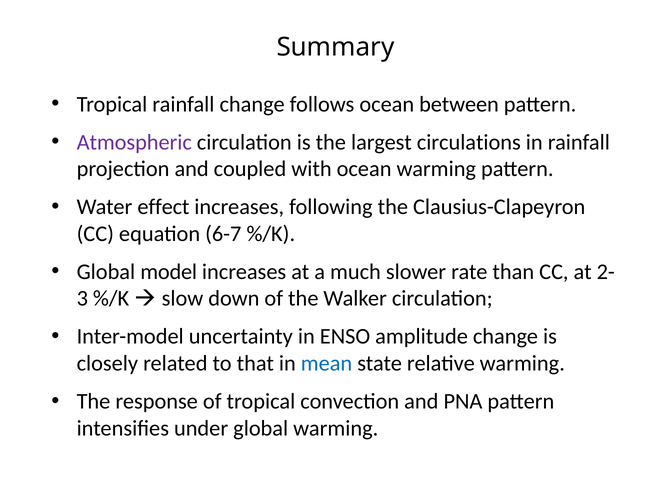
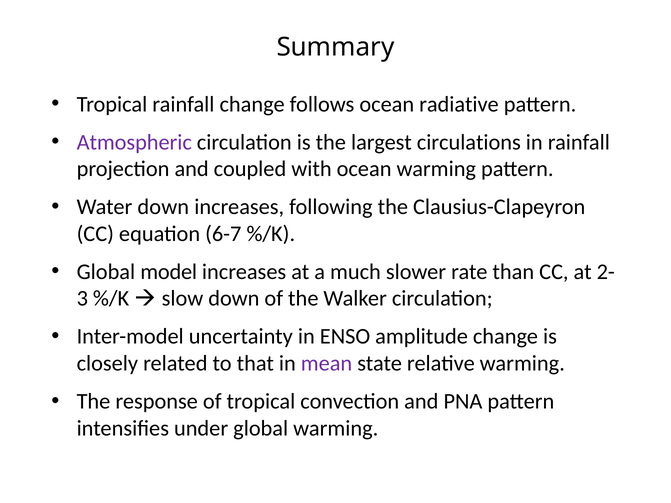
between: between -> radiative (459, 104)
Water effect: effect -> down (163, 207)
mean colour: blue -> purple (327, 364)
